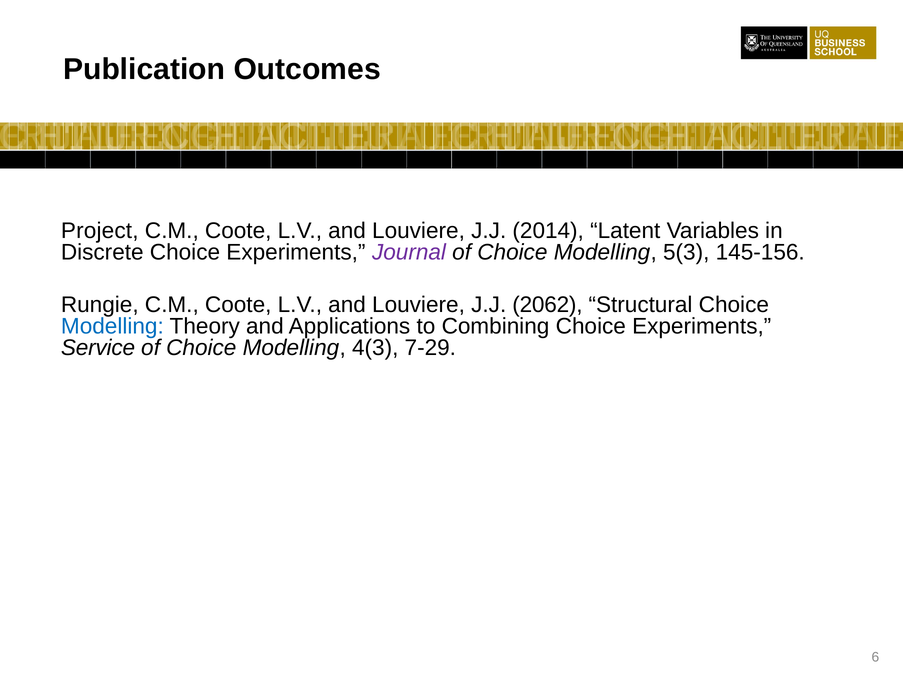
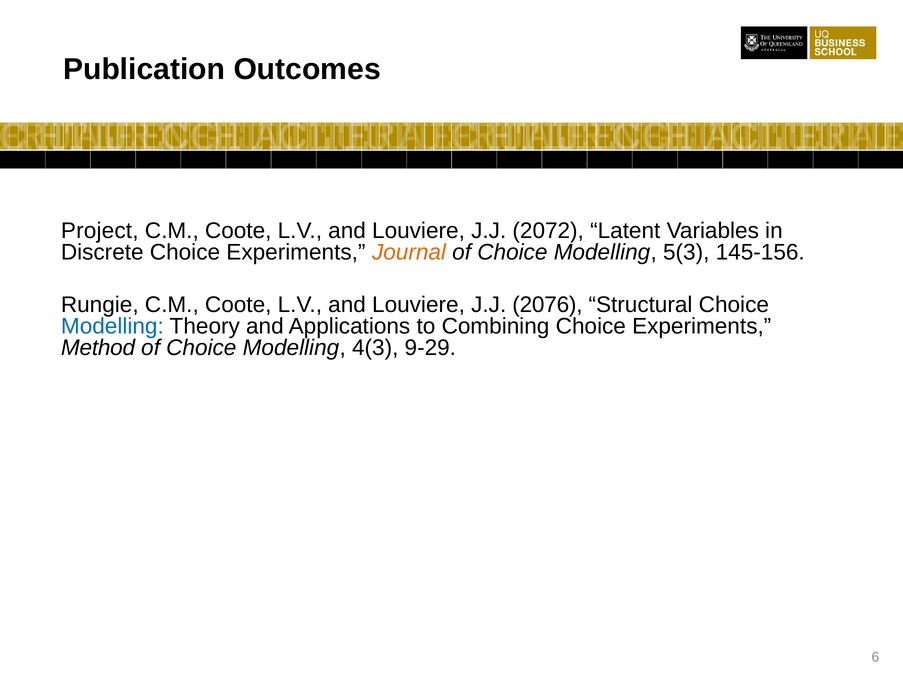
2014: 2014 -> 2072 (548, 231)
Journal colour: purple -> orange (409, 252)
2062: 2062 -> 2076 (547, 305)
Service: Service -> Method (98, 348)
7-29: 7-29 -> 9-29 (430, 348)
